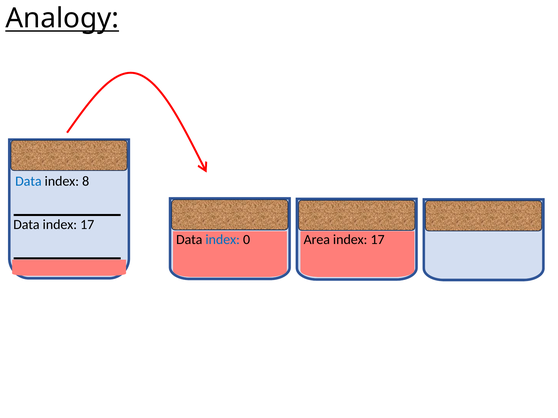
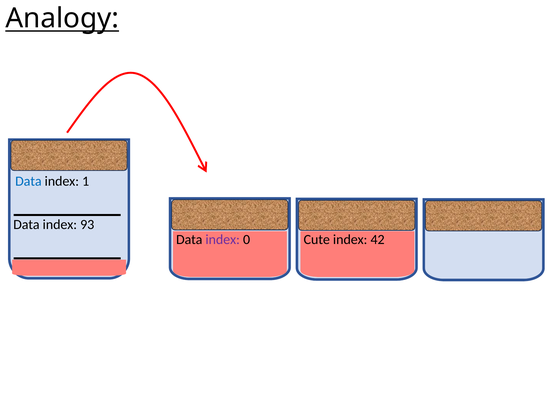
8: 8 -> 1 (86, 182)
Data index 17: 17 -> 93 (87, 225)
index colour: blue -> purple (223, 240)
Area: Area -> Cute (317, 240)
17: 17 -> 42 (378, 240)
